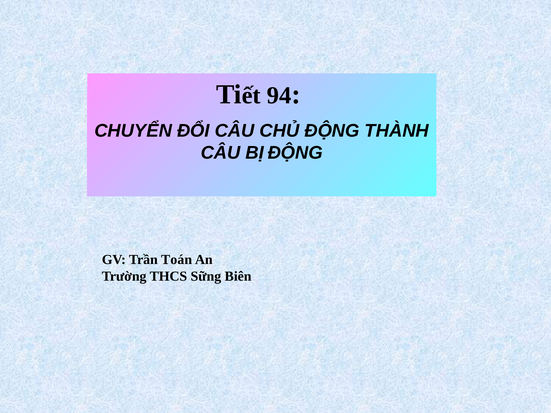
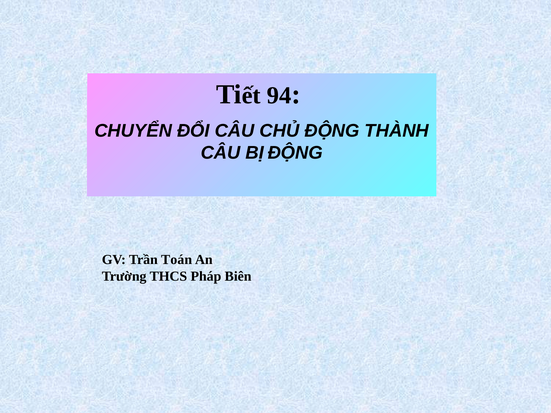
Sững: Sững -> Pháp (206, 276)
